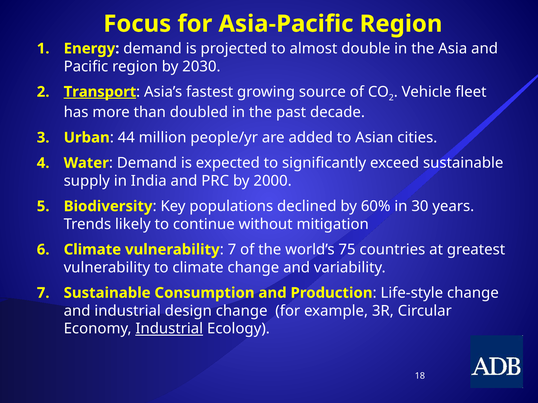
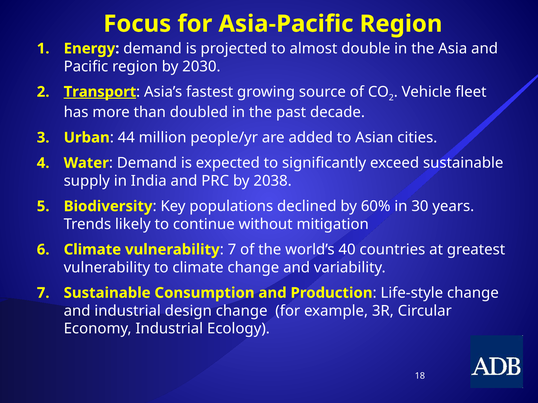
2000: 2000 -> 2038 (273, 181)
75: 75 -> 40 (347, 250)
Industrial underline: present -> none (169, 329)
